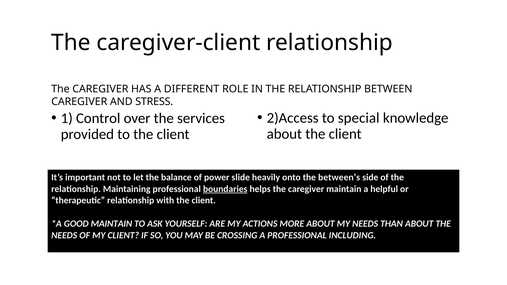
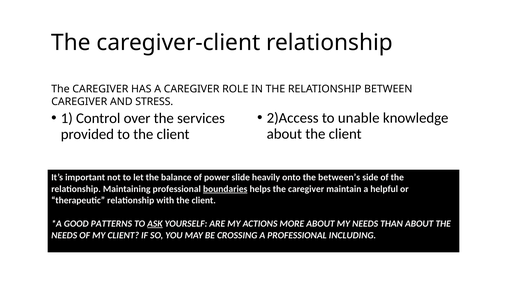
A DIFFERENT: DIFFERENT -> CAREGIVER (192, 89)
special: special -> unable (359, 118)
GOOD MAINTAIN: MAINTAIN -> PATTERNS (111, 224)
ASK underline: none -> present (155, 224)
